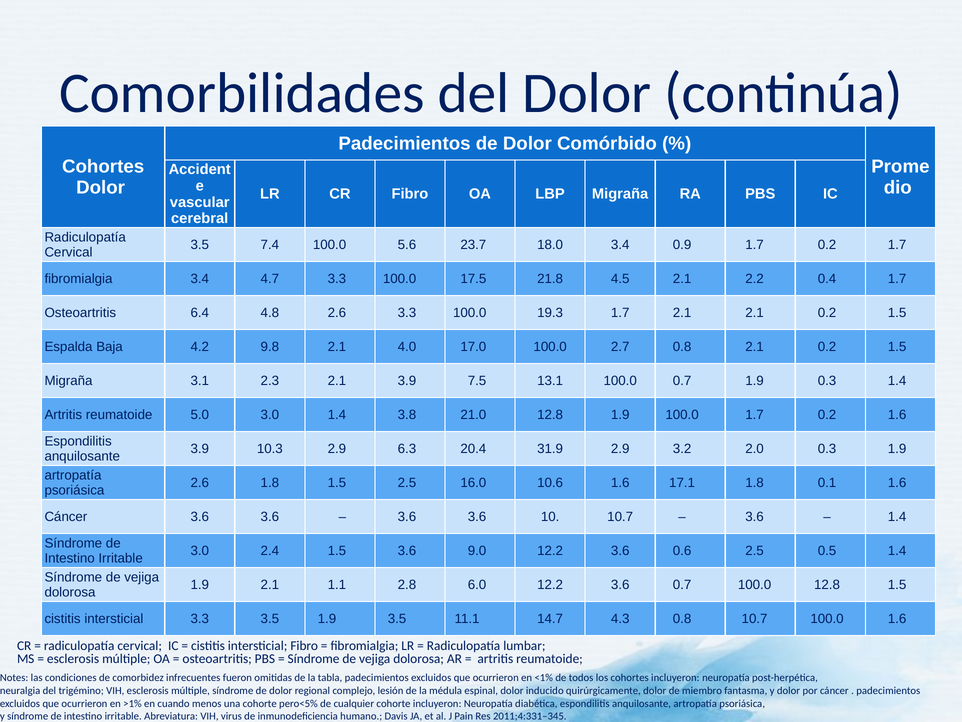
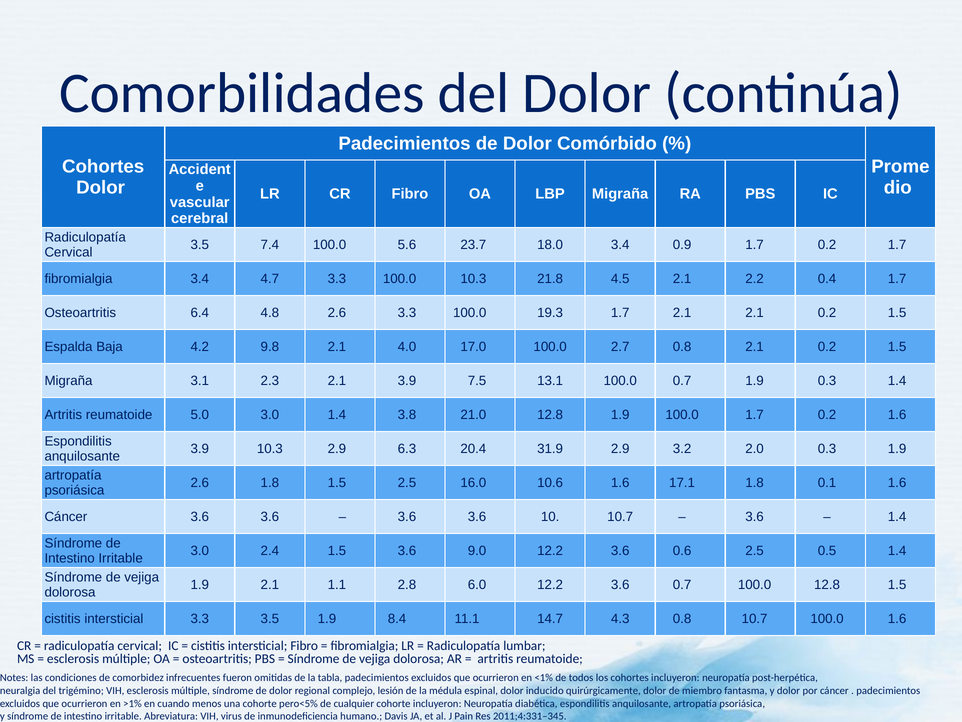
100.0 17.5: 17.5 -> 10.3 (473, 278)
1.9 3.5: 3.5 -> 8.4 (397, 618)
